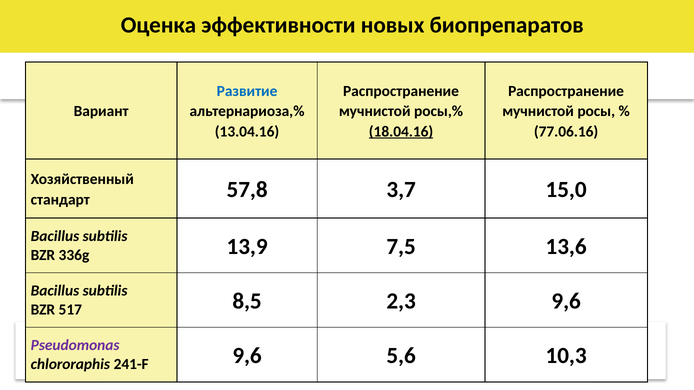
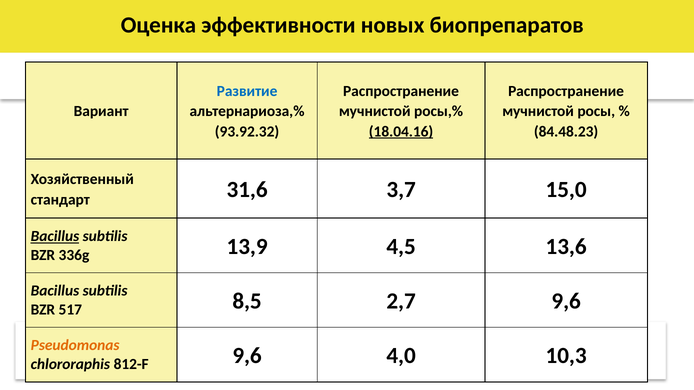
13.04.16: 13.04.16 -> 93.92.32 (247, 132)
77.06.16: 77.06.16 -> 84.48.23 (566, 132)
57,8: 57,8 -> 31,6 (247, 190)
Bacillus underline: none -> present (55, 236)
7,5: 7,5 -> 4,5 (401, 247)
2,3: 2,3 -> 2,7 (401, 301)
Pseudomonas colour: purple -> orange (75, 346)
241-F: 241-F -> 812-F (131, 365)
5,6: 5,6 -> 4,0 (401, 356)
